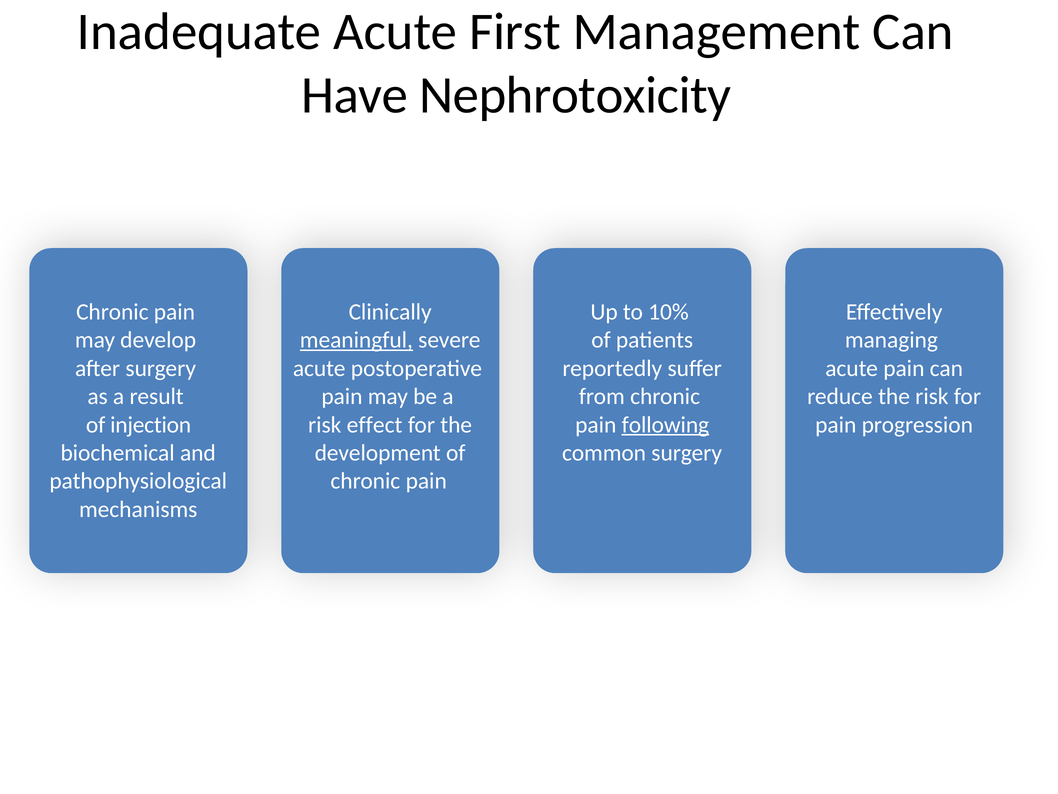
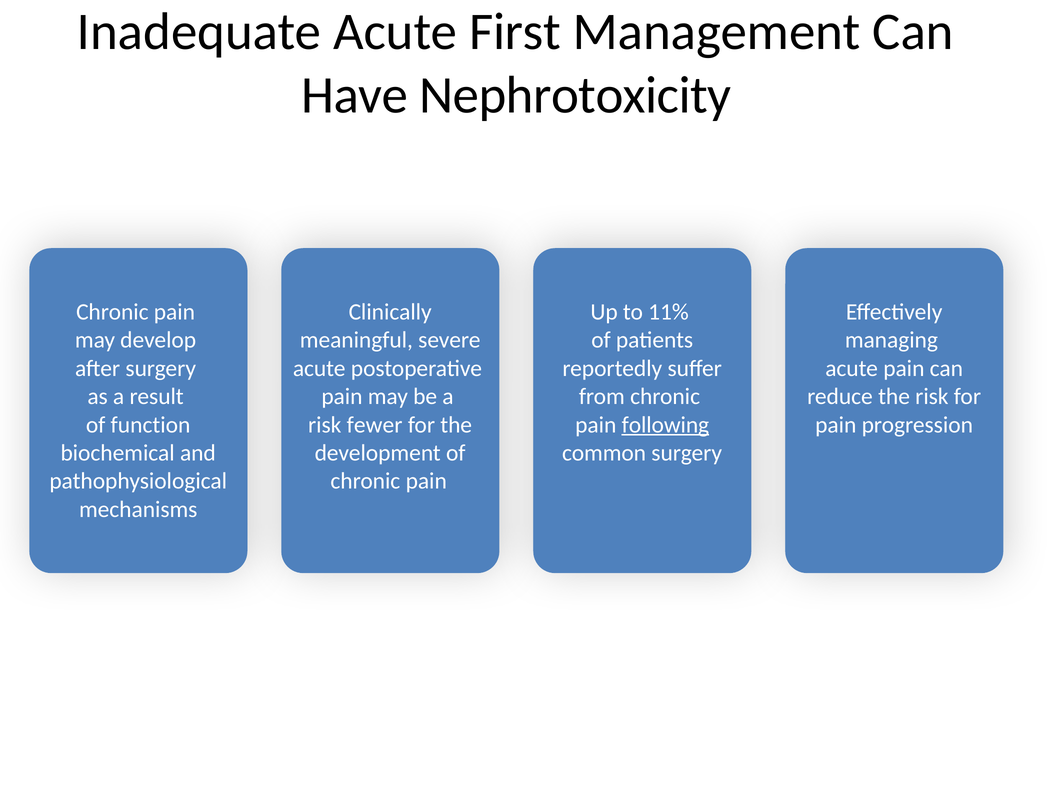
10%: 10% -> 11% (668, 312)
meaningful underline: present -> none (356, 340)
injection: injection -> function (151, 425)
effect: effect -> fewer (375, 425)
